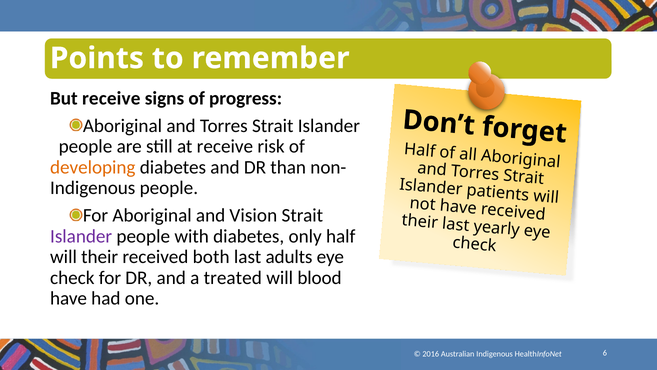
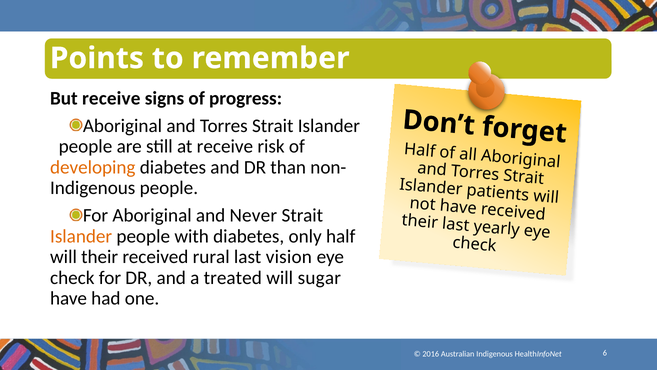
Vision: Vision -> Never (253, 215)
Islander colour: purple -> orange (81, 236)
both: both -> rural (211, 257)
adults: adults -> vision (289, 257)
blood: blood -> sugar (319, 277)
